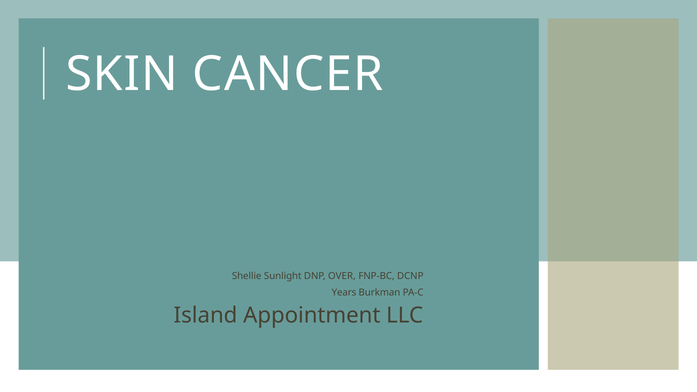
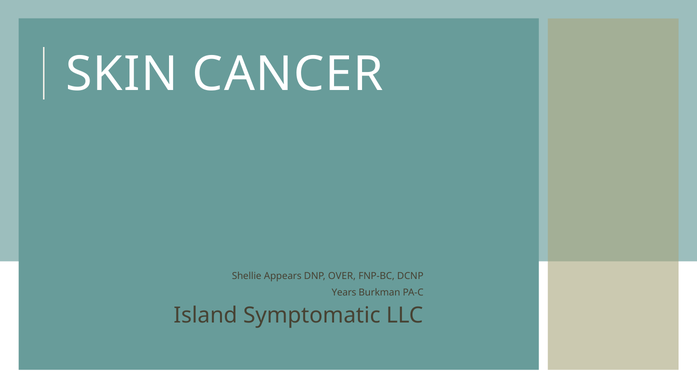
Sunlight: Sunlight -> Appears (283, 276)
Appointment: Appointment -> Symptomatic (312, 316)
